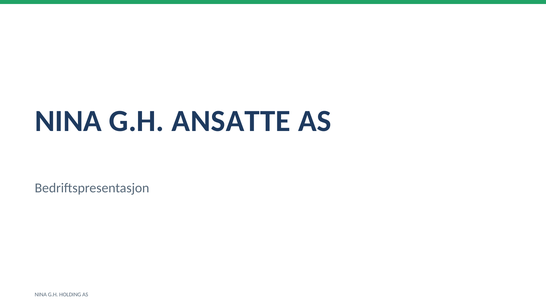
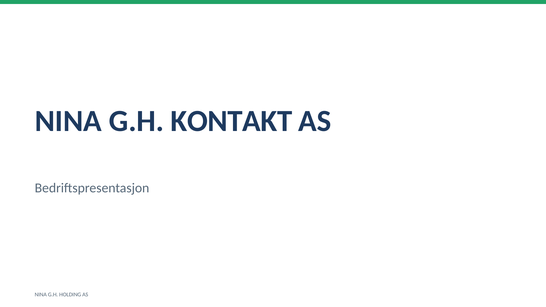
ANSATTE: ANSATTE -> KONTAKT (231, 121)
